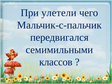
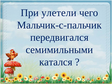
классов: классов -> катался (56, 62)
